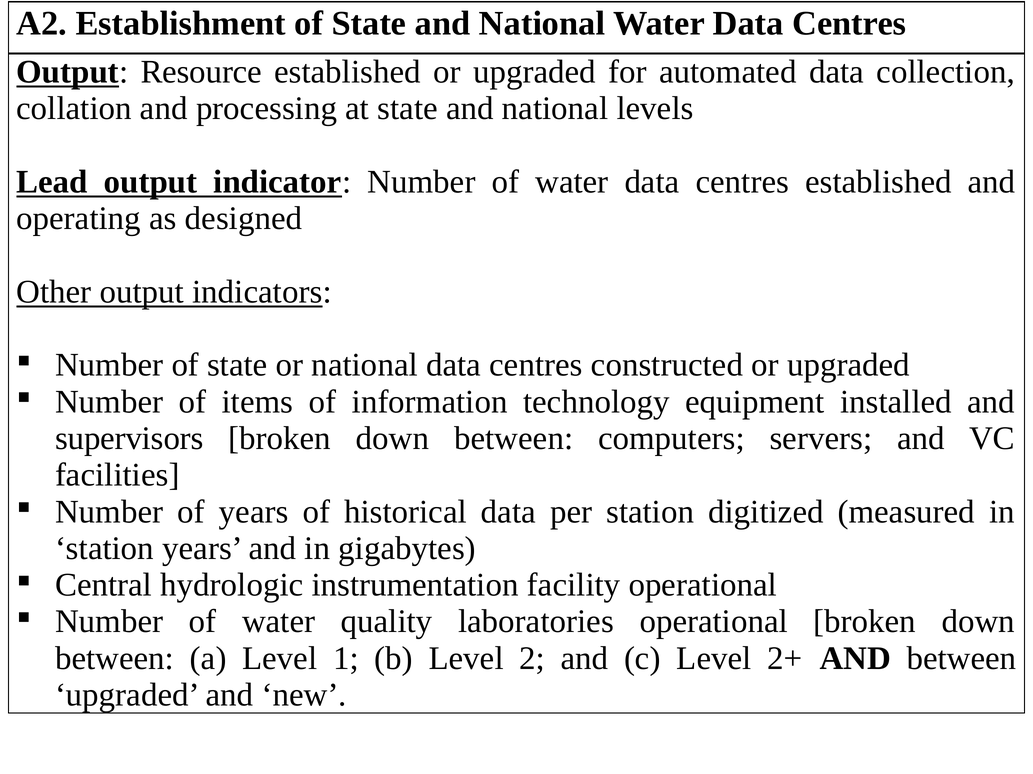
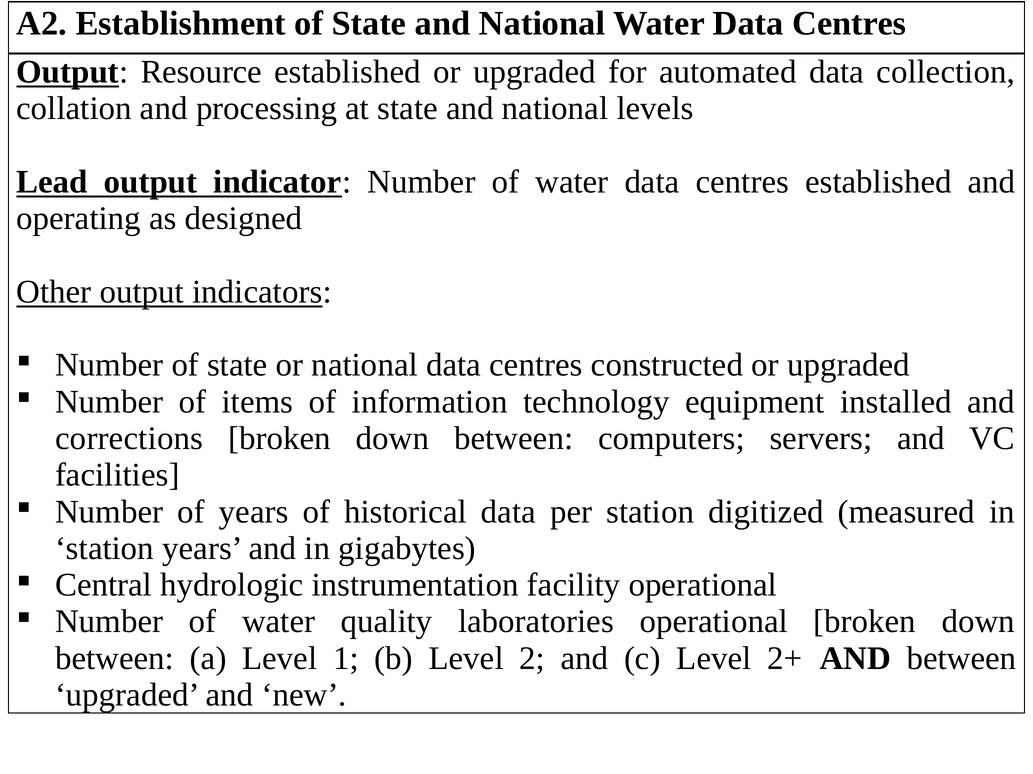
supervisors: supervisors -> corrections (129, 439)
